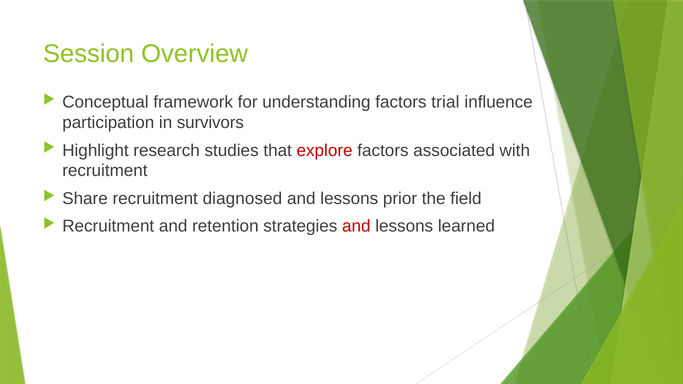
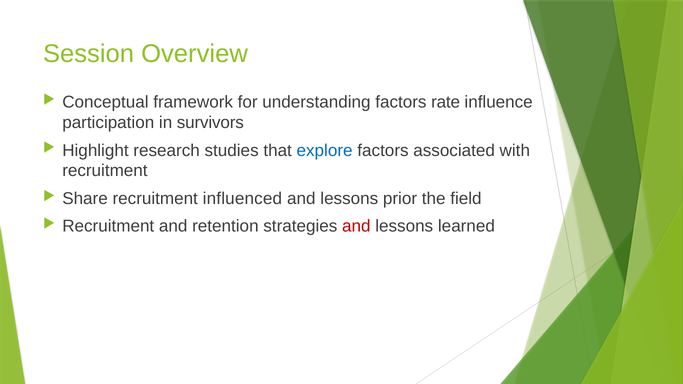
trial: trial -> rate (446, 102)
explore colour: red -> blue (325, 150)
diagnosed: diagnosed -> influenced (242, 199)
